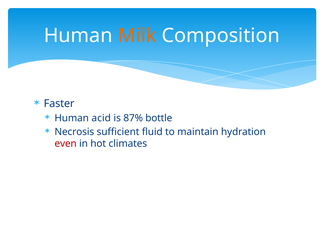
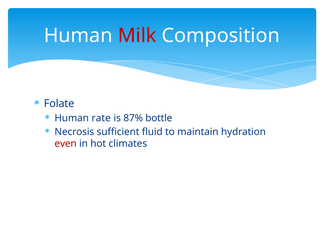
Milk colour: orange -> red (137, 36)
Faster: Faster -> Folate (59, 104)
acid: acid -> rate (101, 118)
